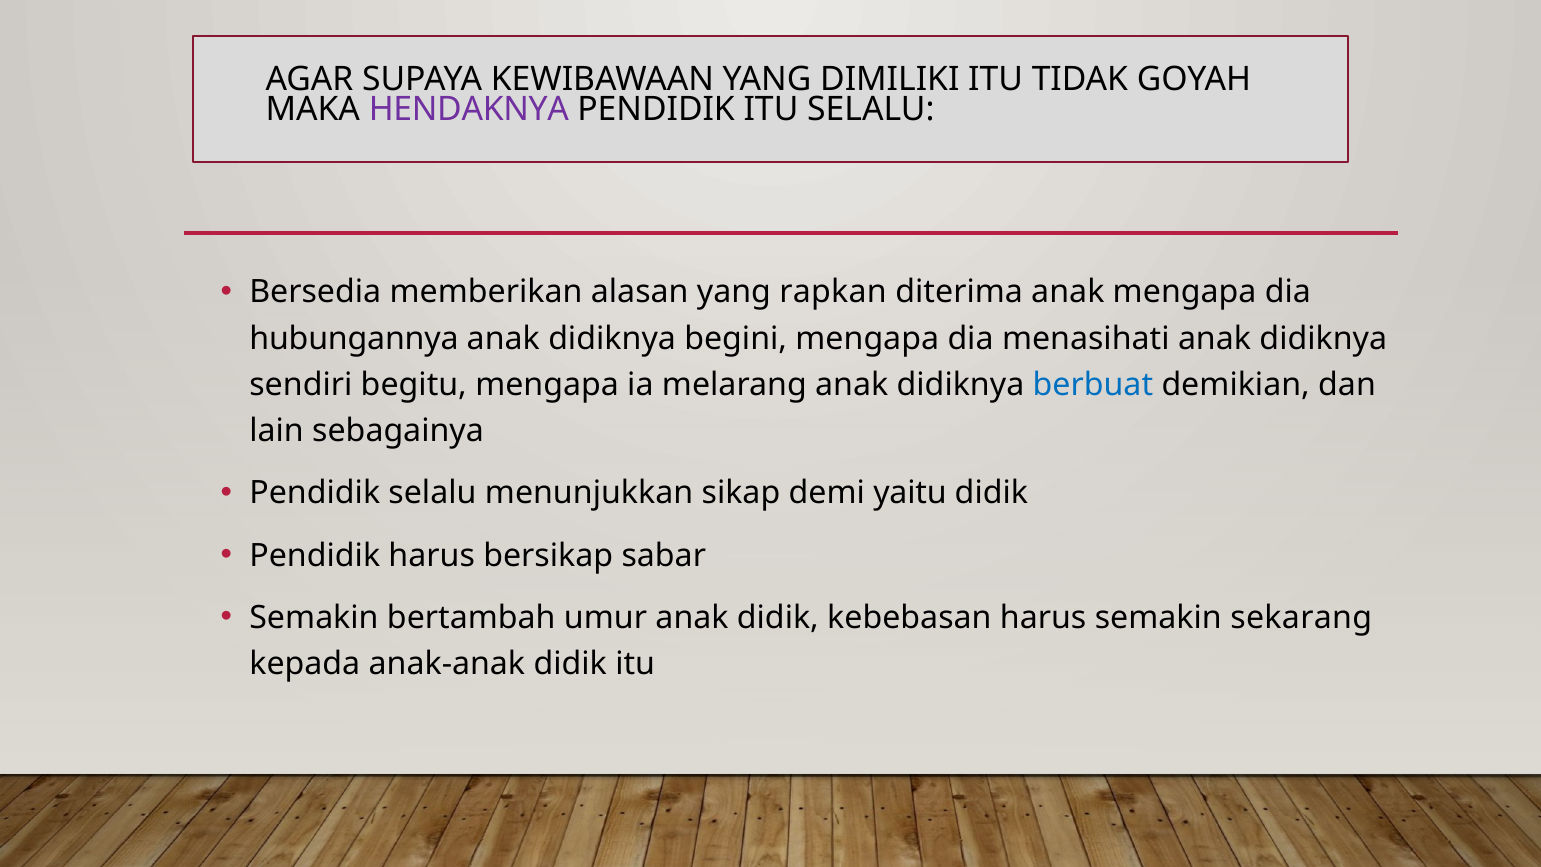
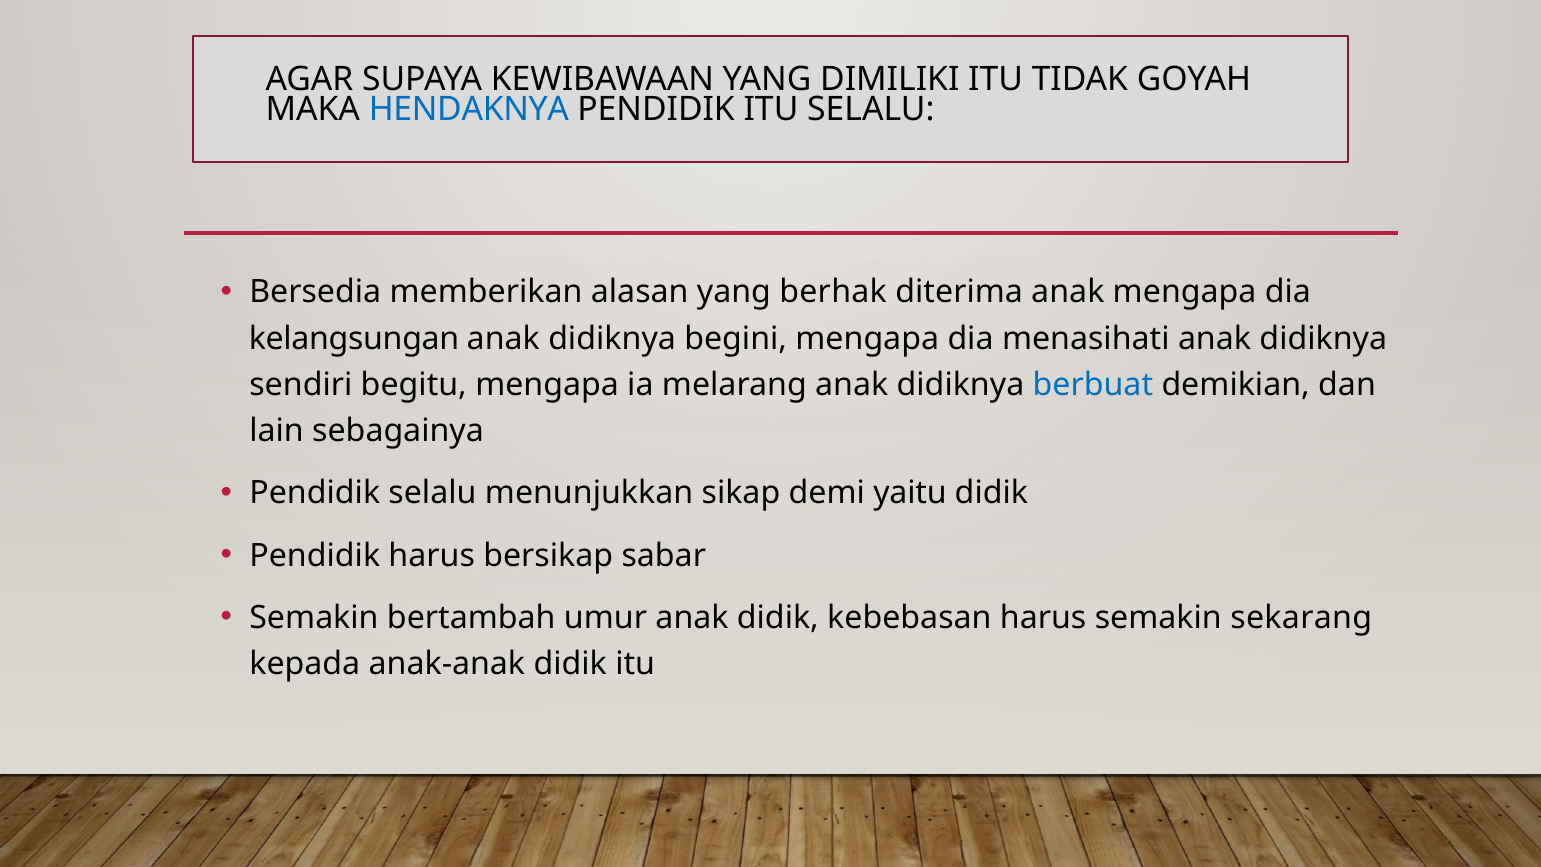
HENDAKNYA colour: purple -> blue (469, 109)
rapkan: rapkan -> berhak (833, 292)
hubungannya: hubungannya -> kelangsungan (354, 339)
